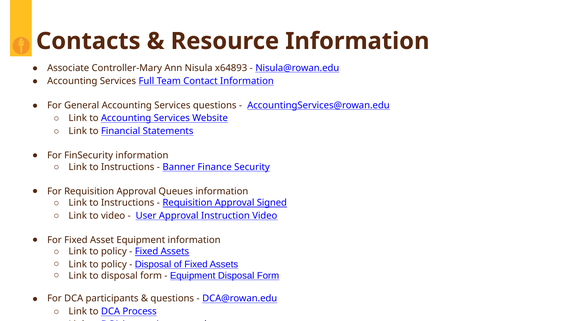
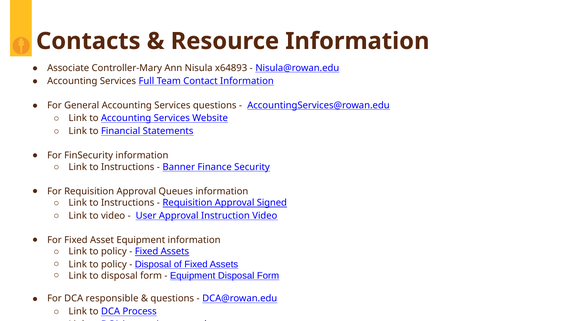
participants: participants -> responsible (112, 298)
